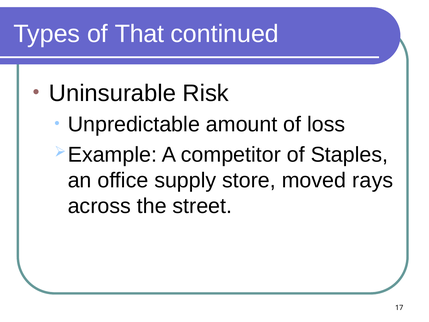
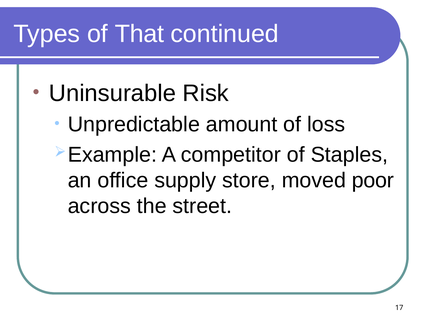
rays: rays -> poor (373, 180)
